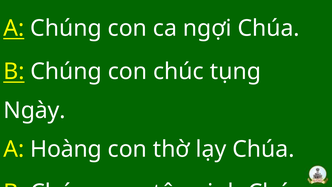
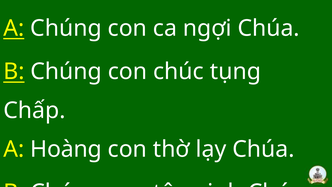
Ngày: Ngày -> Chấp (34, 110)
